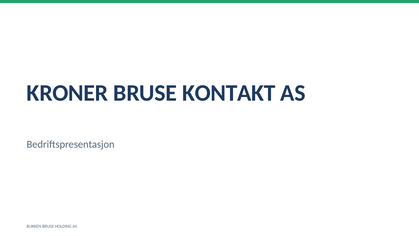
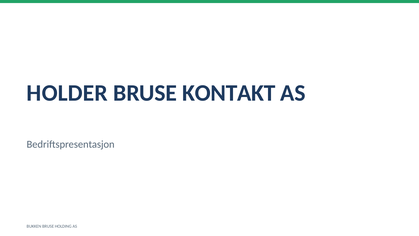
KRONER: KRONER -> HOLDER (67, 93)
